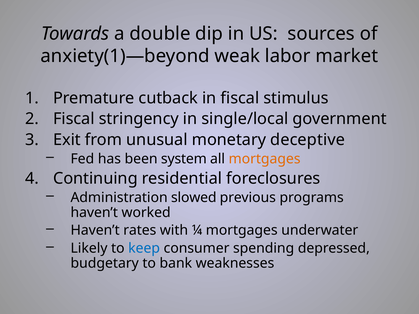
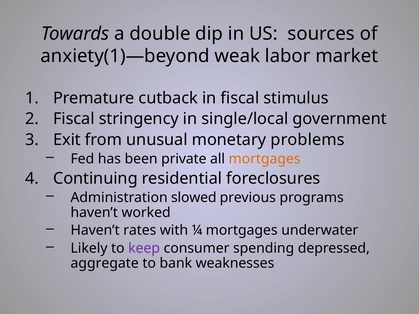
deceptive: deceptive -> problems (308, 140)
system: system -> private (184, 159)
keep colour: blue -> purple (144, 248)
budgetary: budgetary -> aggregate (105, 263)
